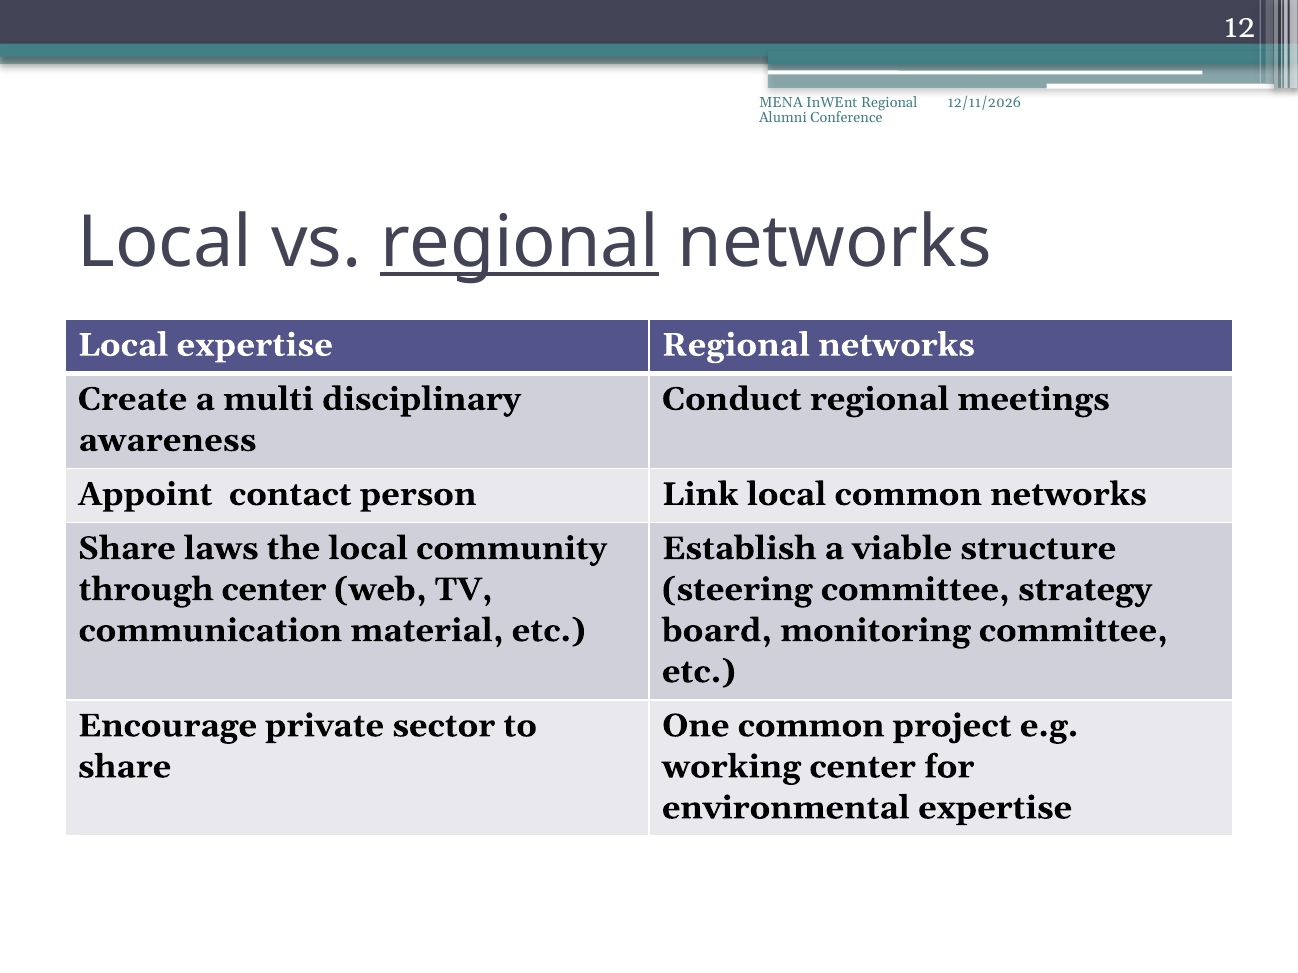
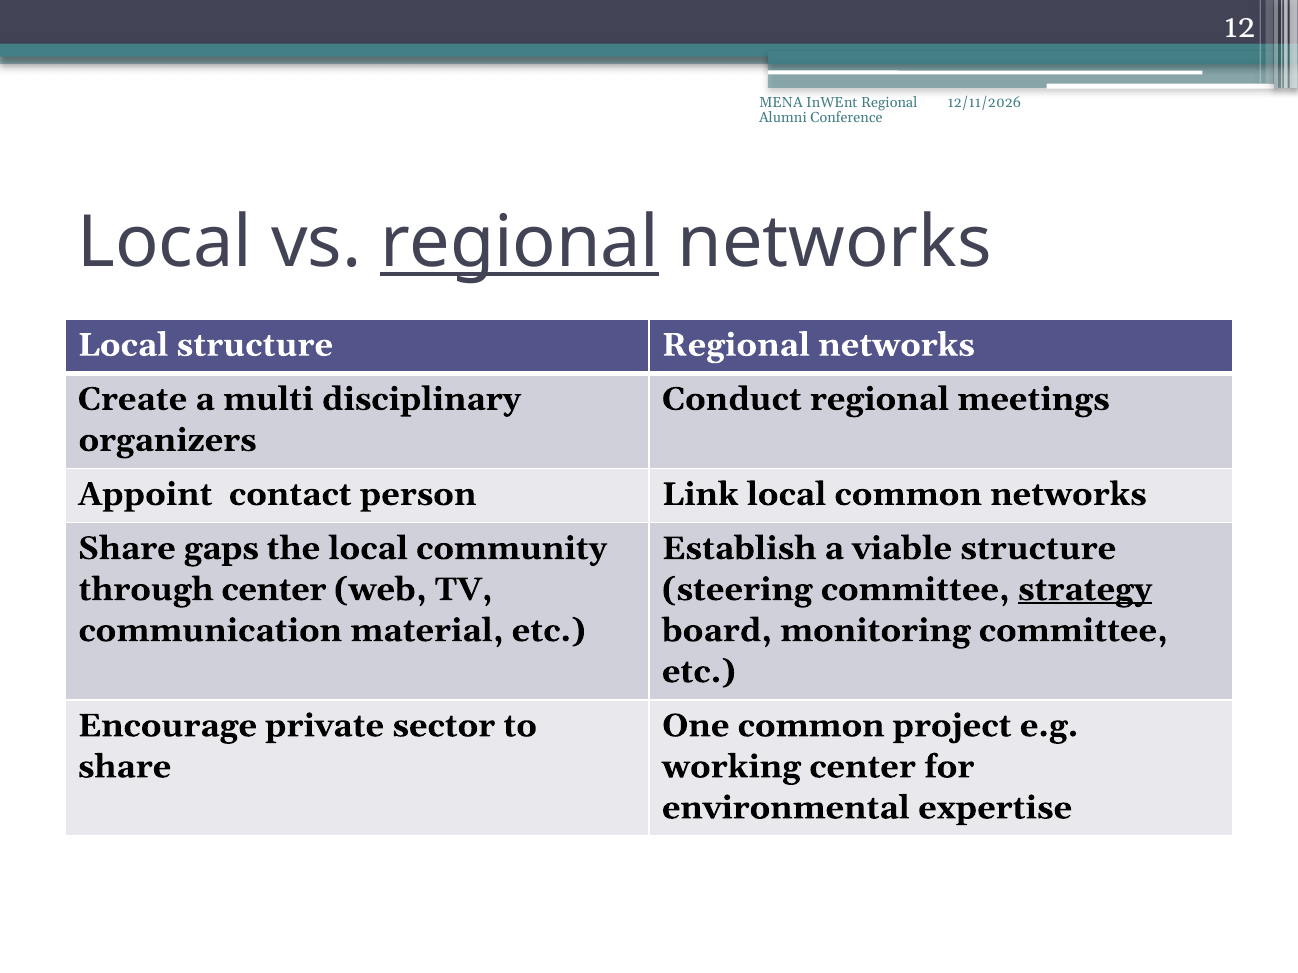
Local expertise: expertise -> structure (255, 345)
awareness: awareness -> organizers (168, 440)
laws: laws -> gaps (221, 549)
strategy underline: none -> present (1085, 590)
